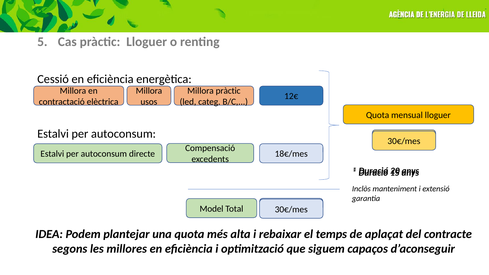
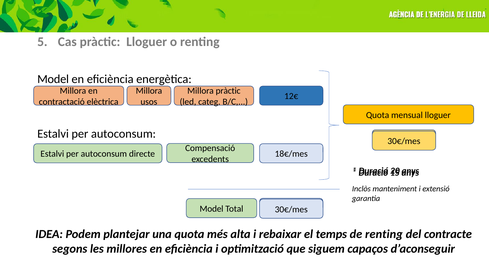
Cessió: Cessió -> Model (53, 79)
de aplaçat: aplaçat -> renting (384, 234)
